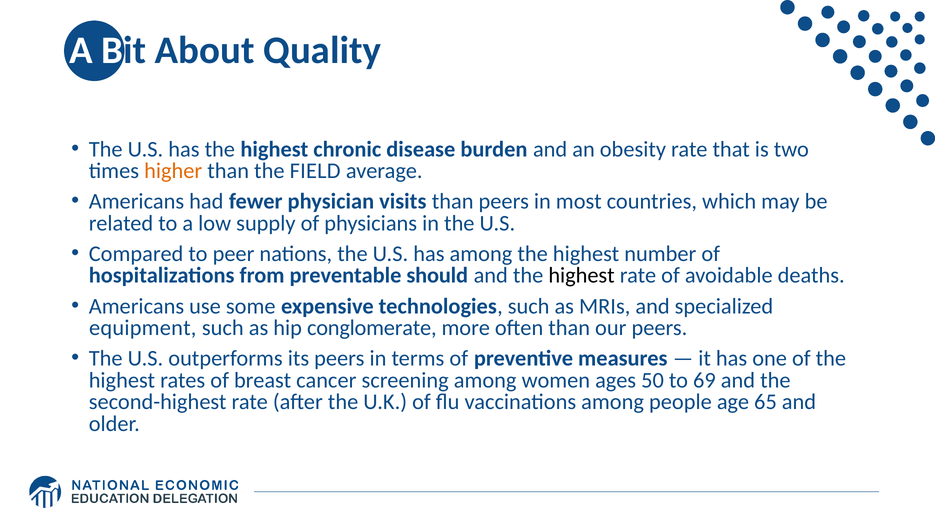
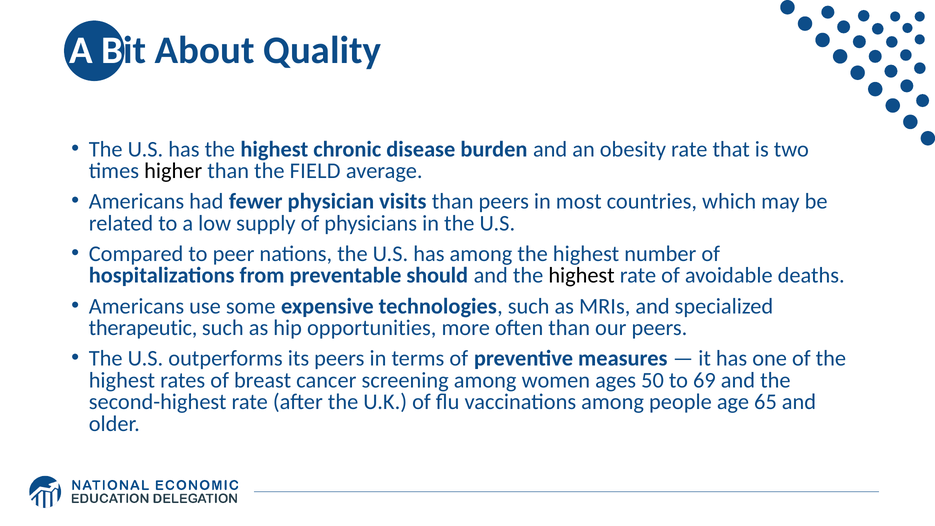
higher colour: orange -> black (173, 171)
equipment: equipment -> therapeutic (143, 328)
conglomerate: conglomerate -> opportunities (372, 328)
